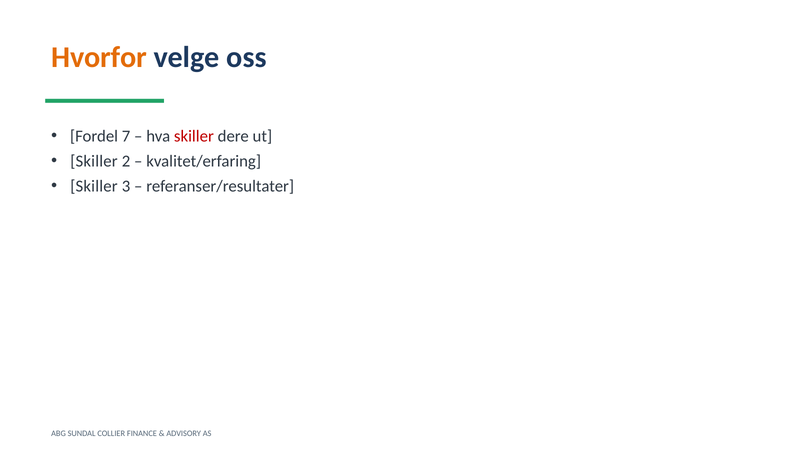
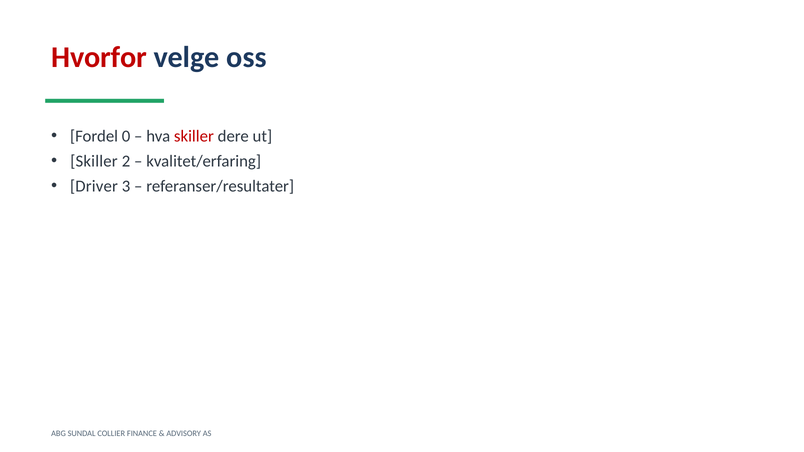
Hvorfor colour: orange -> red (99, 57)
7: 7 -> 0 (126, 136)
Skiller: Skiller -> Driver (94, 186)
